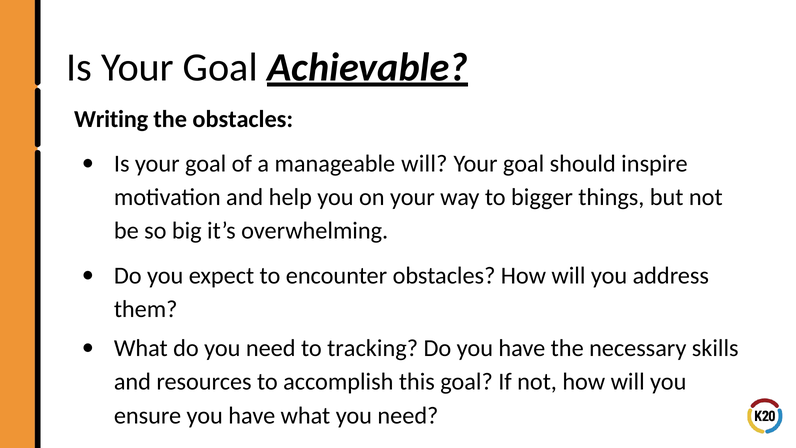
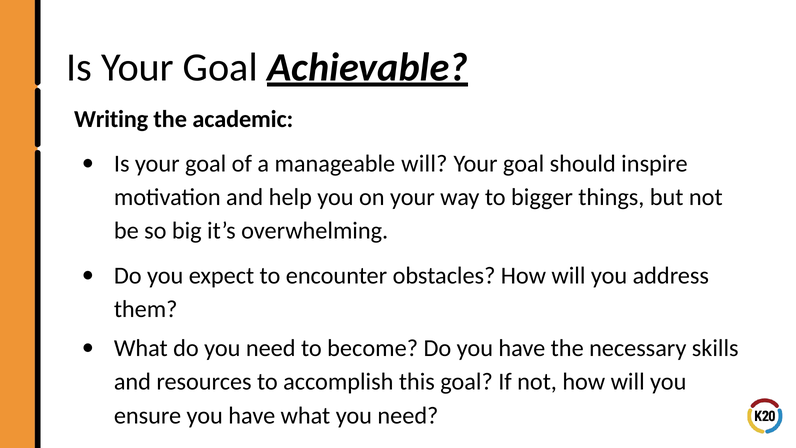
the obstacles: obstacles -> academic (243, 119)
tracking: tracking -> become (373, 348)
